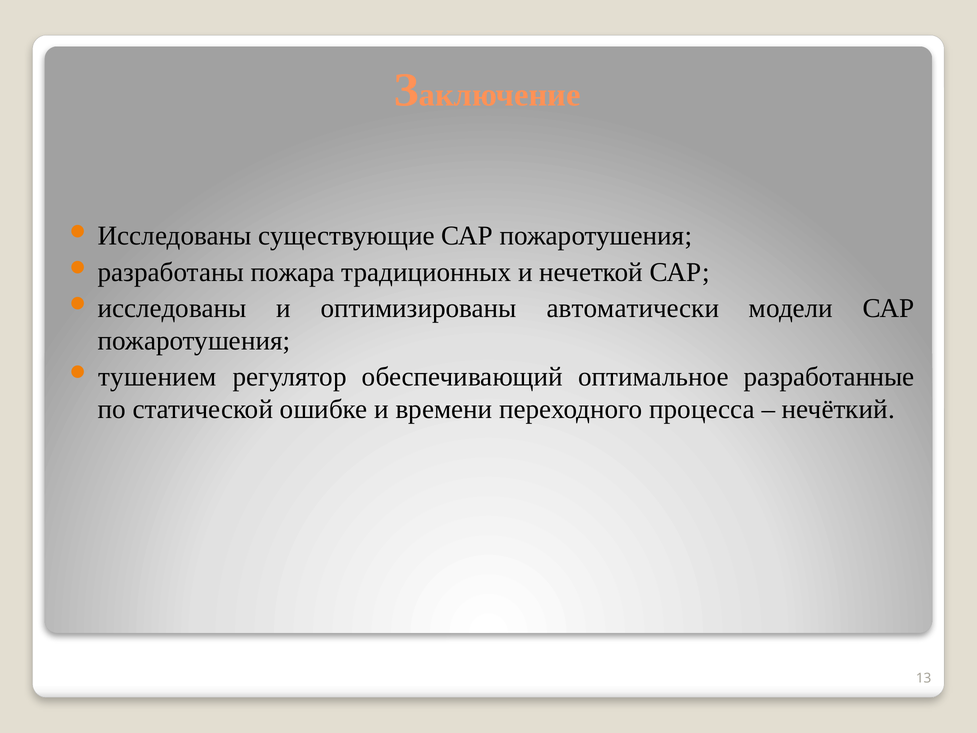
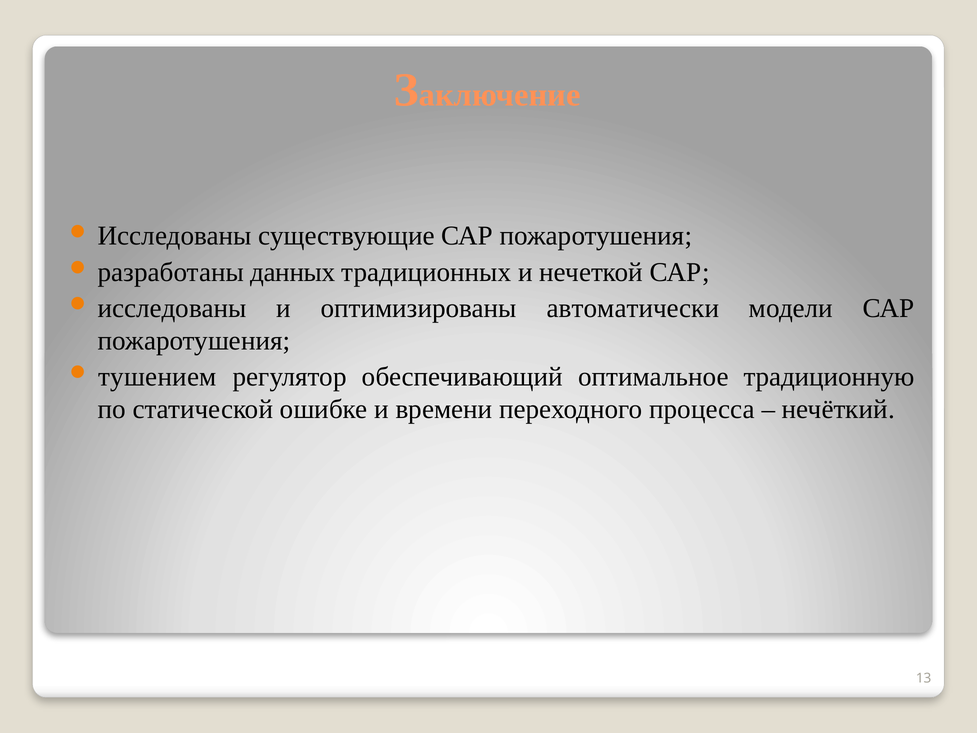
пожара: пожара -> данных (293, 272)
разработанные: разработанные -> традиционную (829, 377)
